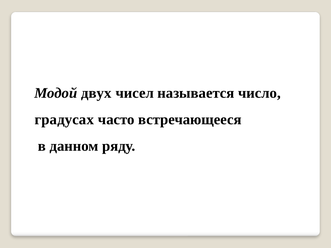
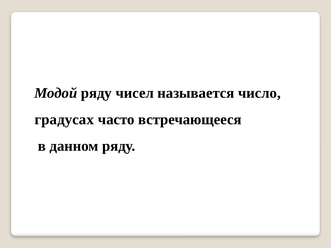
Модой двух: двух -> ряду (96, 93)
